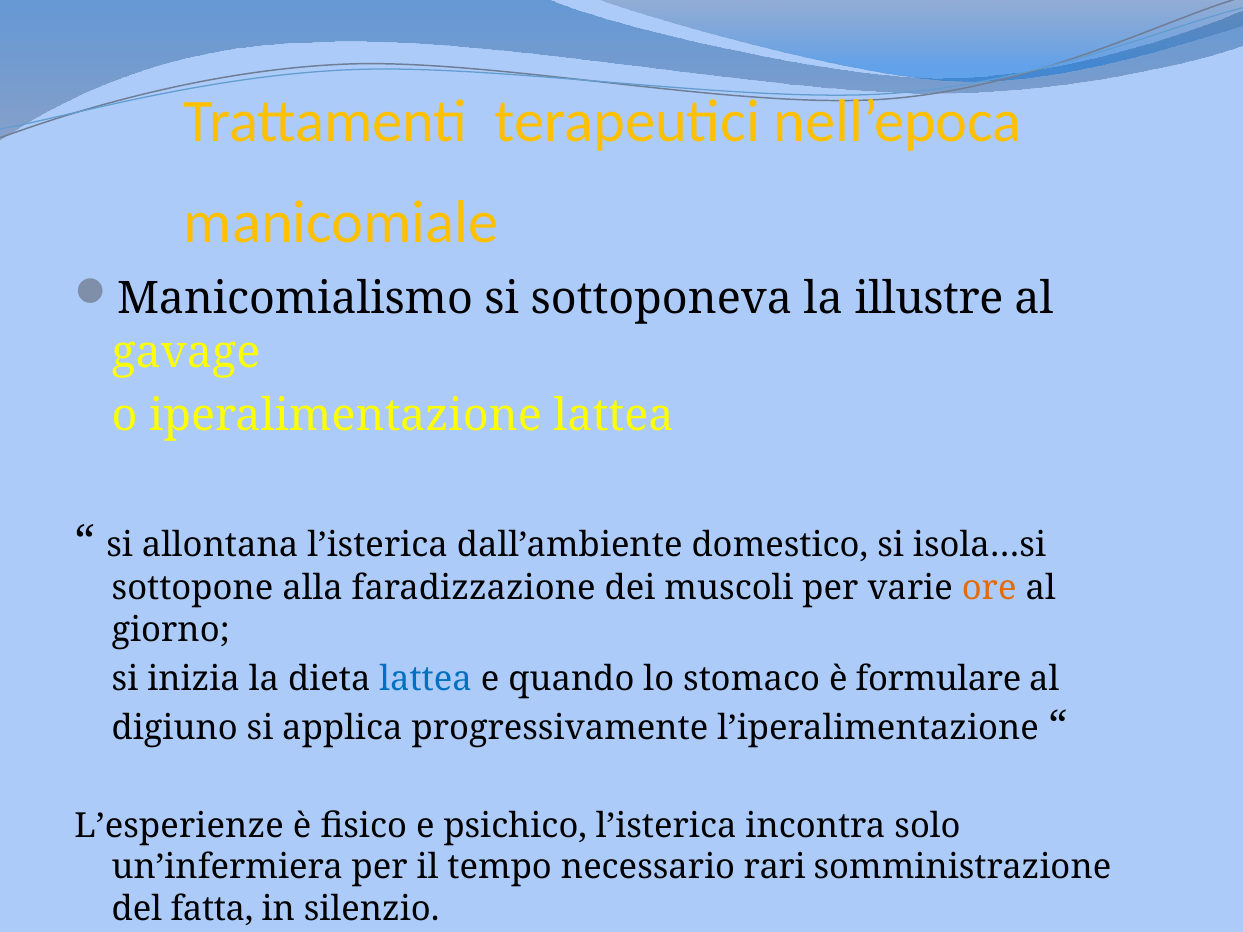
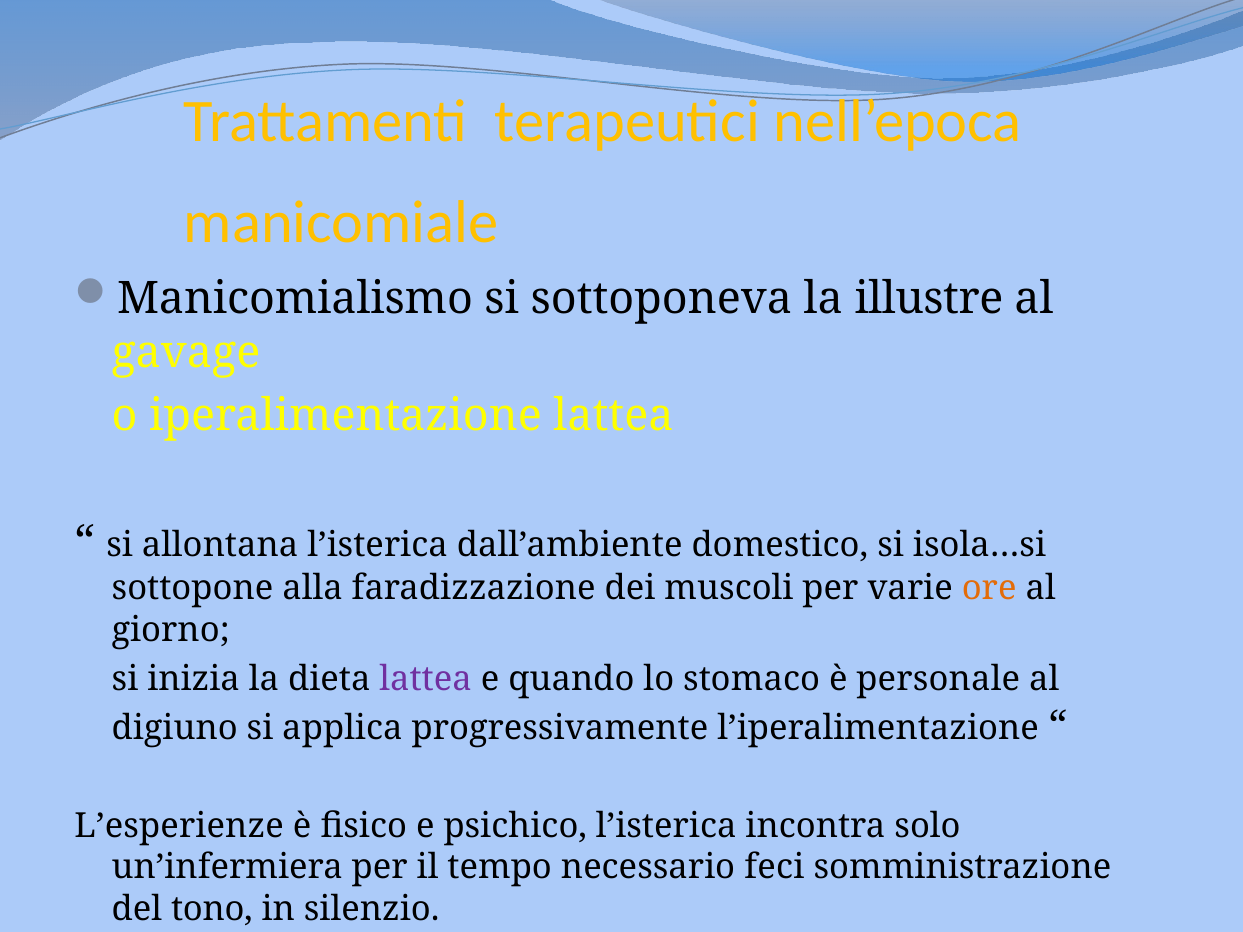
lattea colour: blue -> purple (426, 680)
formulare: formulare -> personale (938, 680)
rari: rari -> feci (774, 867)
fatta: fatta -> tono (212, 909)
